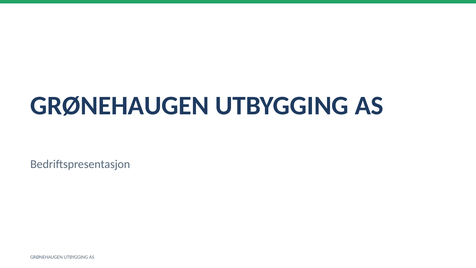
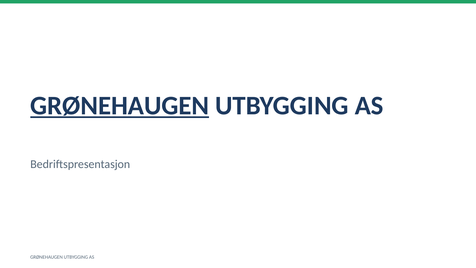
GRØNEHAUGEN underline: none -> present (120, 106)
